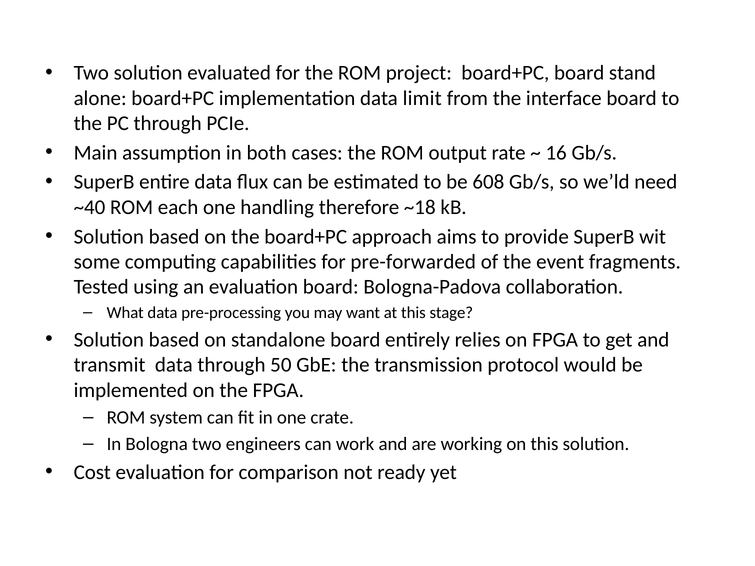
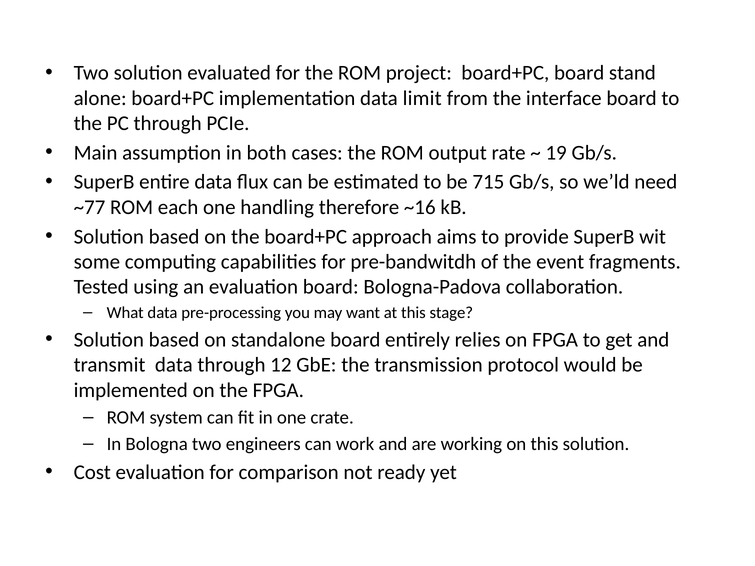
16: 16 -> 19 (556, 153)
608: 608 -> 715 (488, 182)
~40: ~40 -> ~77 (89, 207)
~18: ~18 -> ~16 (420, 207)
pre-forwarded: pre-forwarded -> pre-bandwitdh (413, 262)
50: 50 -> 12 (281, 365)
